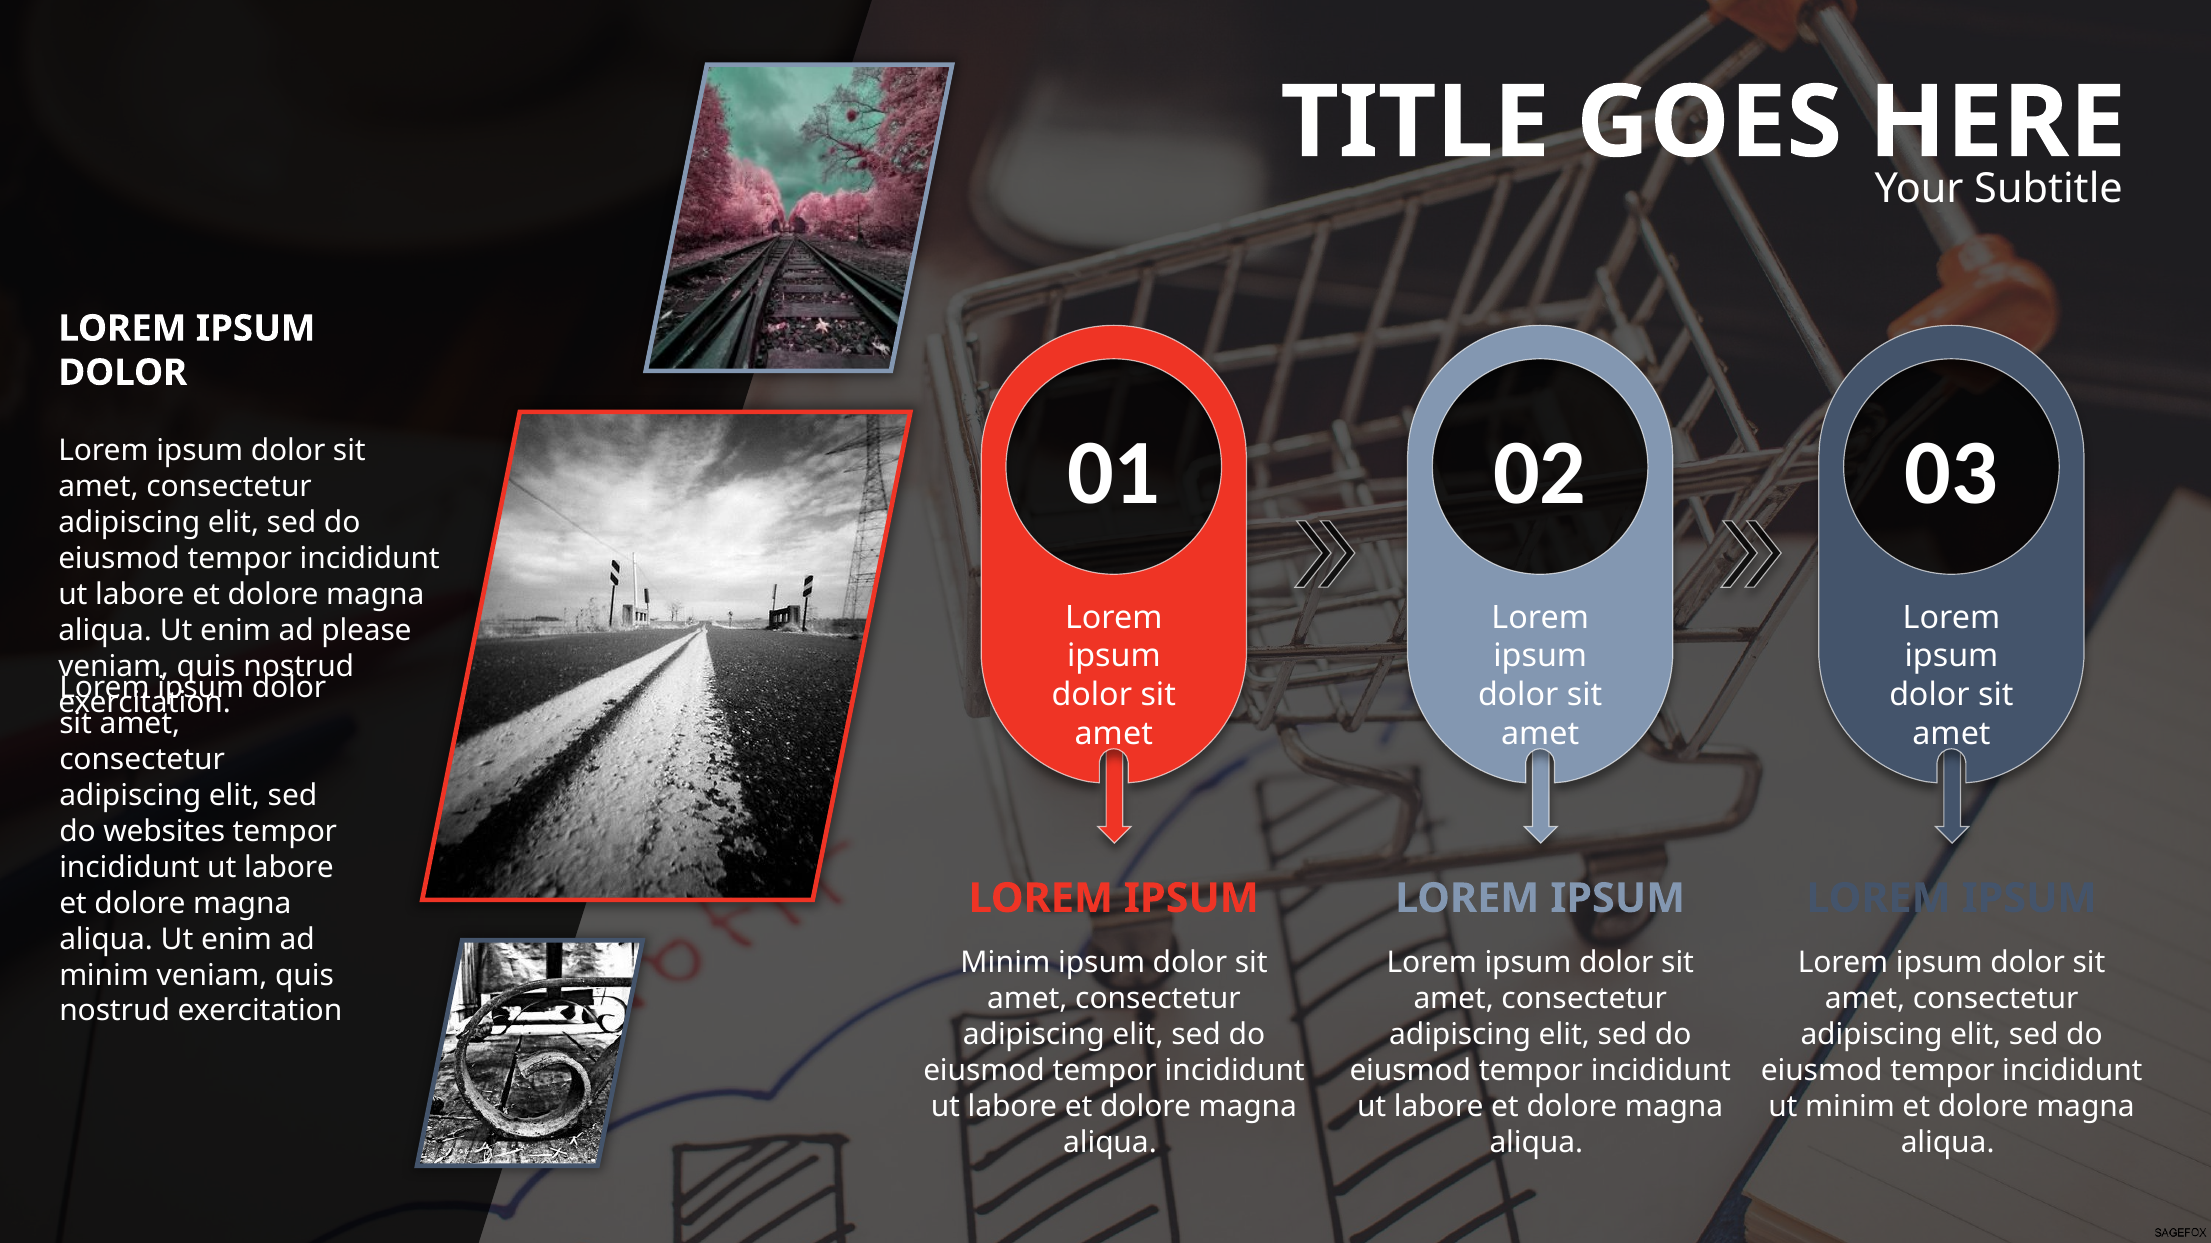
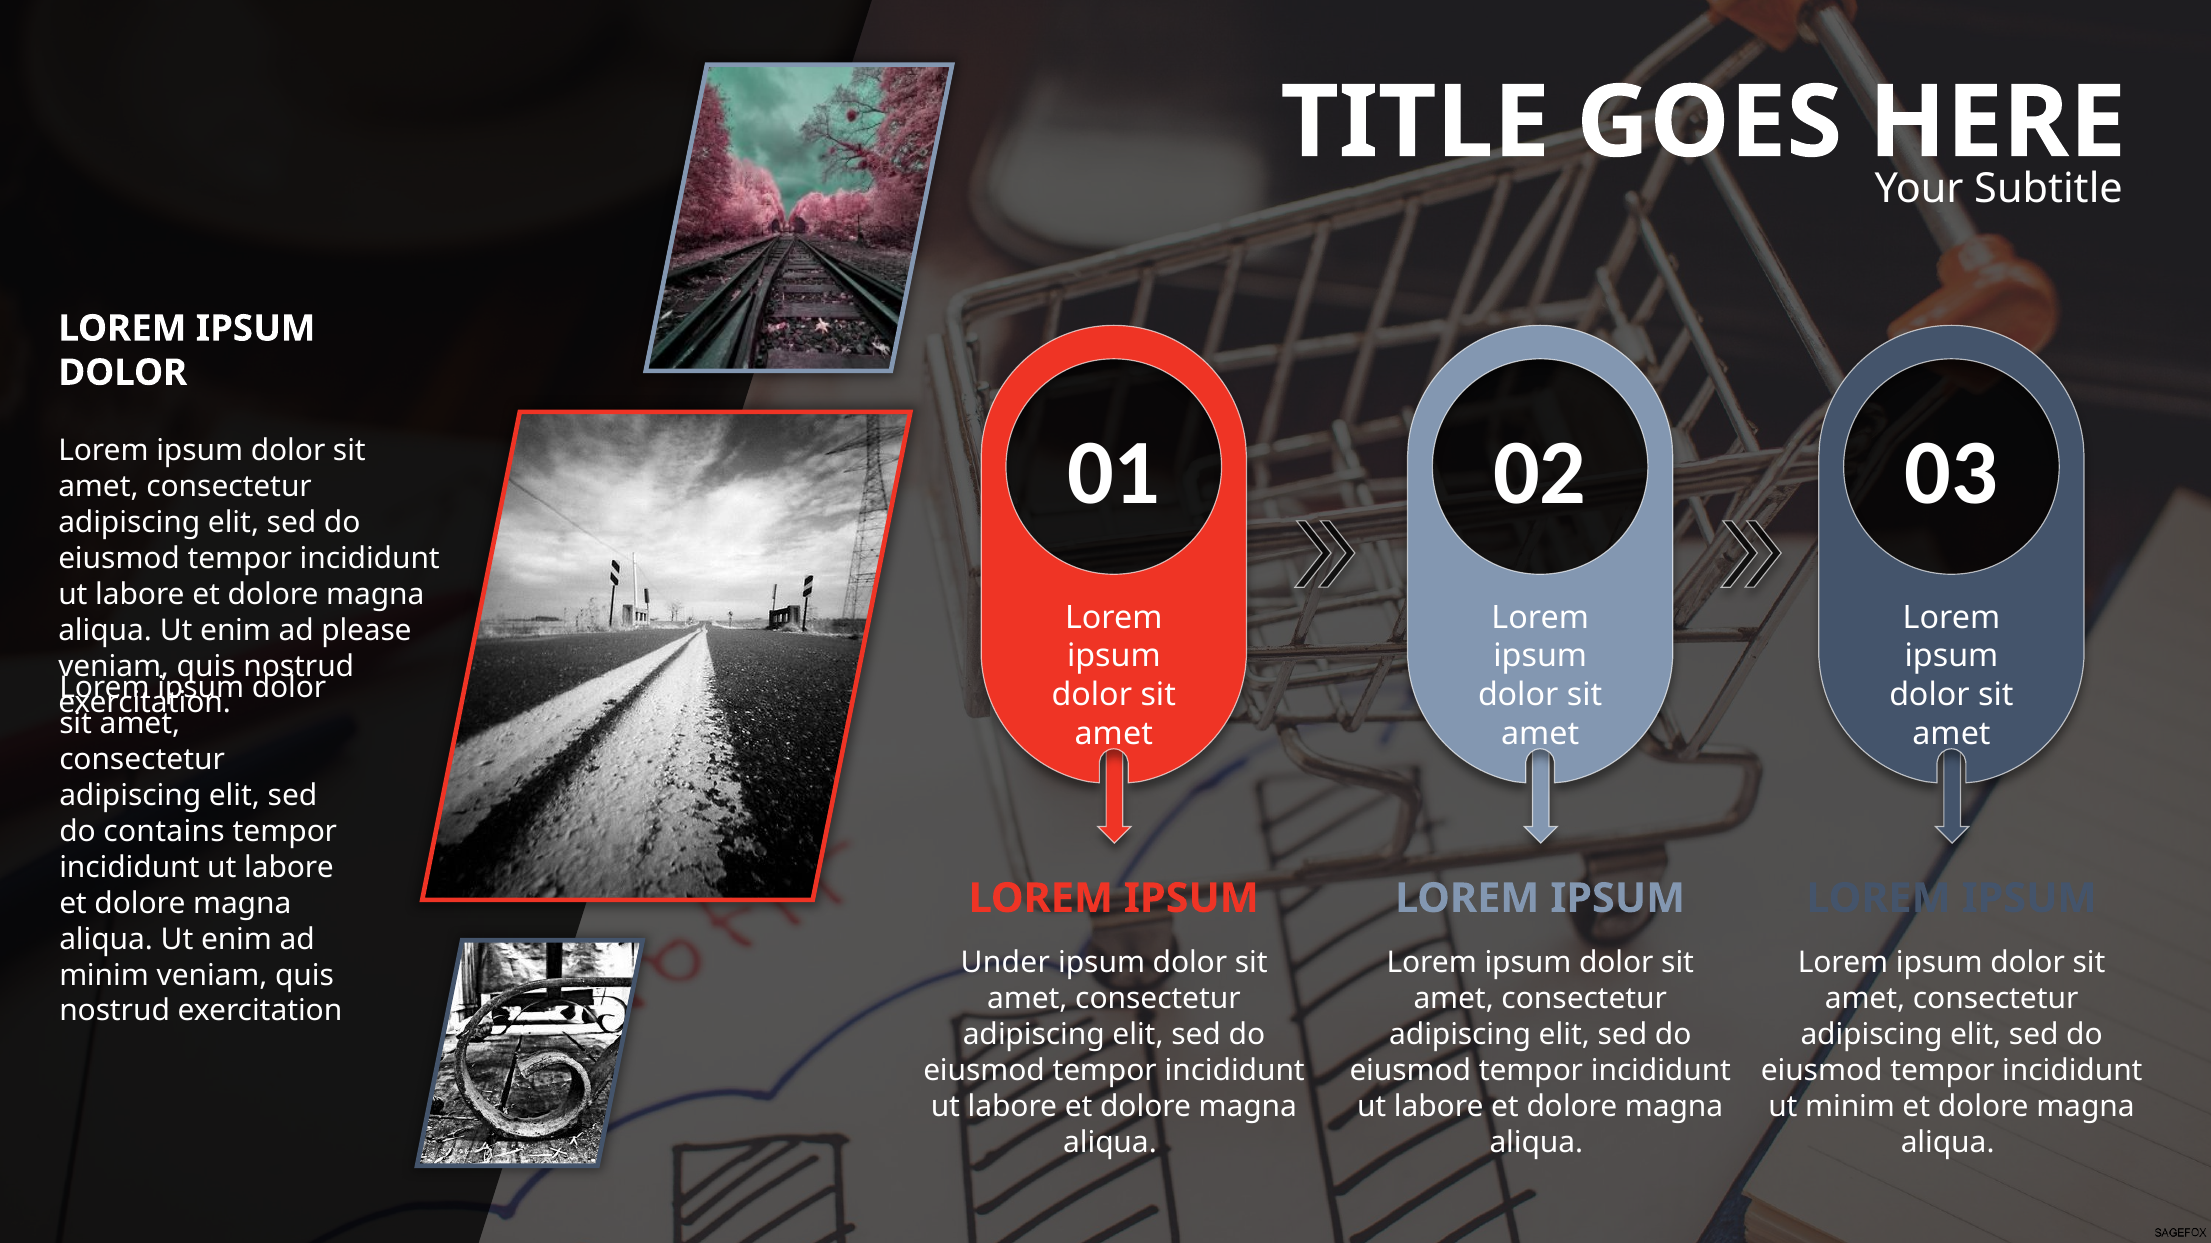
websites: websites -> contains (164, 832)
Minim: Minim -> Under (1005, 963)
